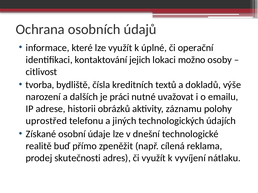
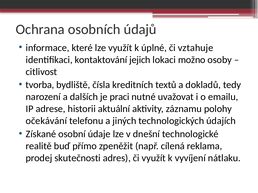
operační: operační -> vztahuje (196, 48)
výše: výše -> tedy (232, 85)
práci: práci -> praci (120, 97)
obrázků: obrázků -> aktuální (114, 109)
uprostřed: uprostřed -> očekávání (46, 121)
